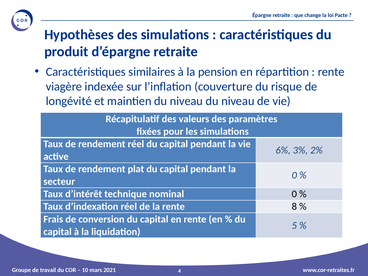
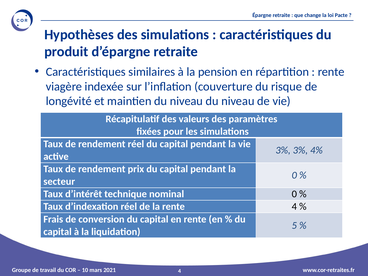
6%: 6% -> 3% (283, 150)
2%: 2% -> 4% (316, 150)
plat: plat -> prix (136, 169)
rente 8: 8 -> 4 (294, 207)
